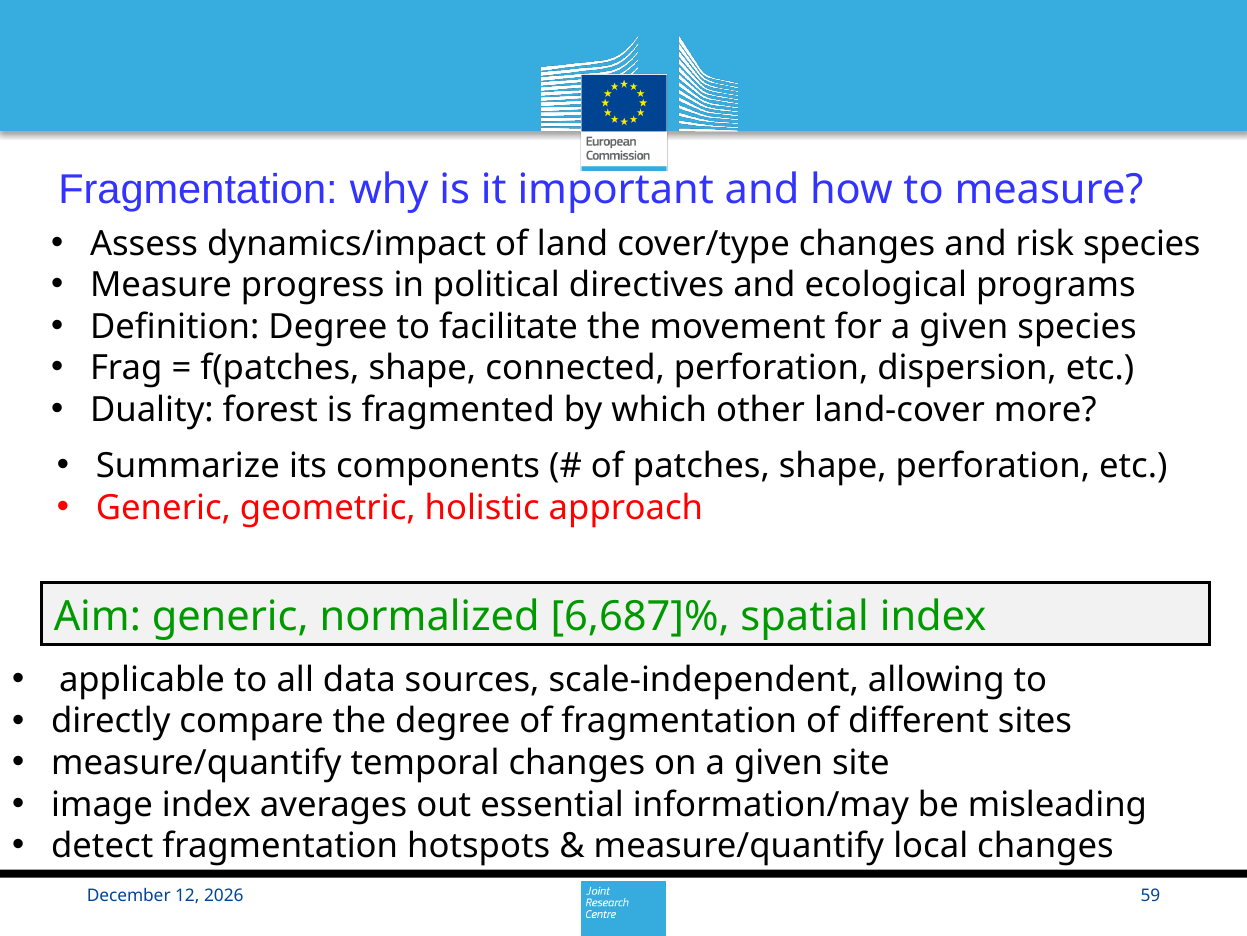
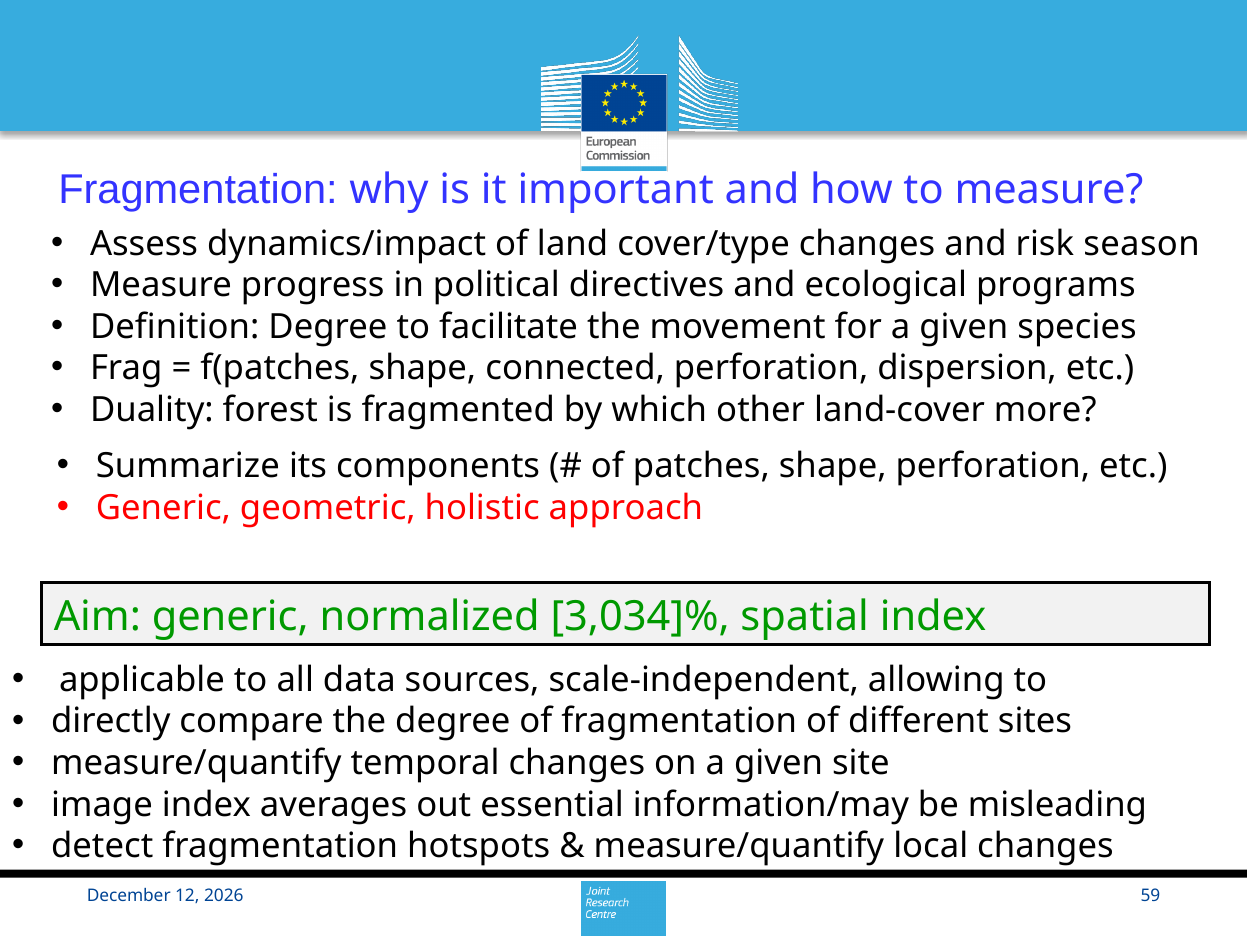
risk species: species -> season (1142, 243)
6,687]%: 6,687]% -> 3,034]% (640, 616)
